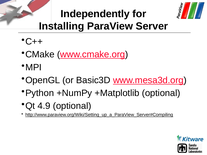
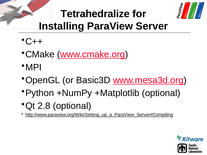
Independently: Independently -> Tetrahedralize (95, 14)
4.9: 4.9 -> 2.8 (44, 106)
